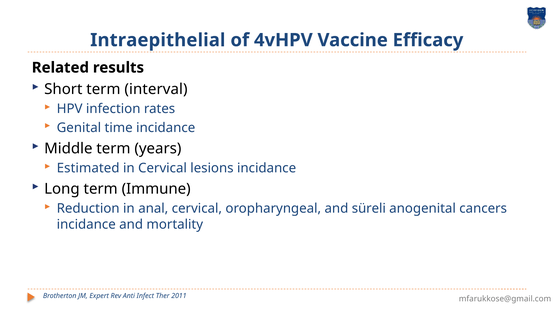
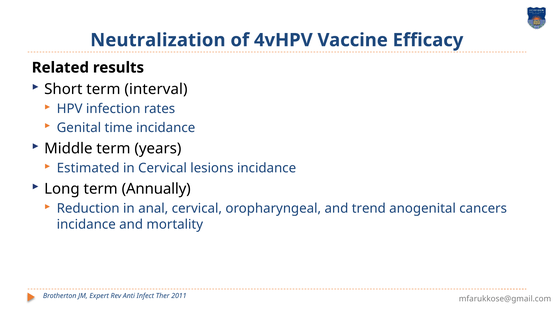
Intraepithelial: Intraepithelial -> Neutralization (158, 40)
Immune: Immune -> Annually (156, 189)
süreli: süreli -> trend (369, 208)
